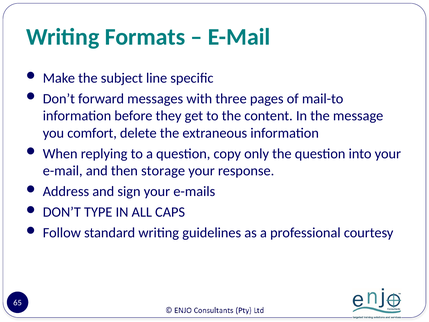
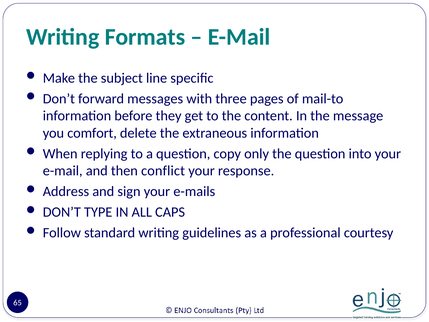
storage: storage -> conflict (163, 171)
